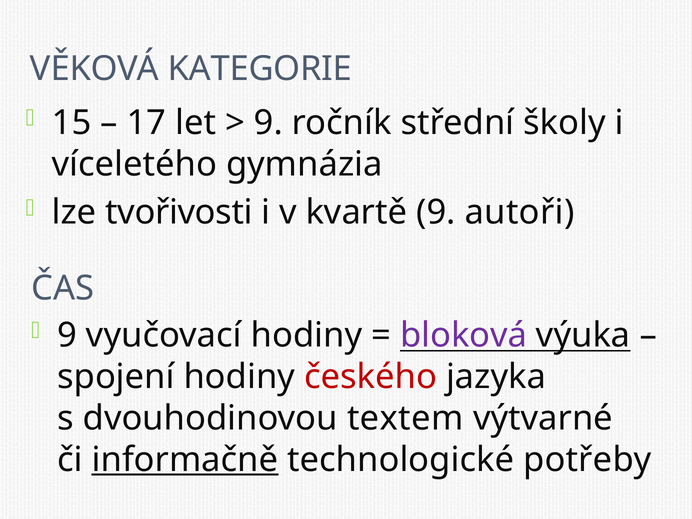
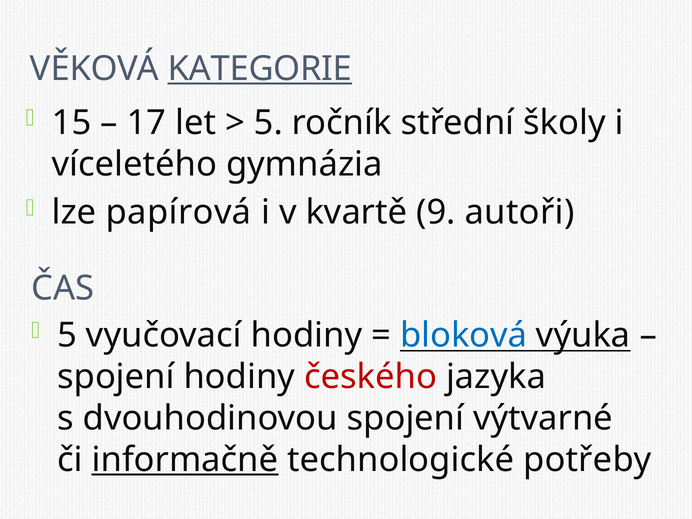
KATEGORIE underline: none -> present (260, 69)
9: 9 -> 5 (268, 123)
tvořivosti: tvořivosti -> papírová (179, 213)
9: 9 -> 5 (67, 335)
bloková colour: purple -> blue (464, 335)
dvouhodinovou textem: textem -> spojení (406, 418)
